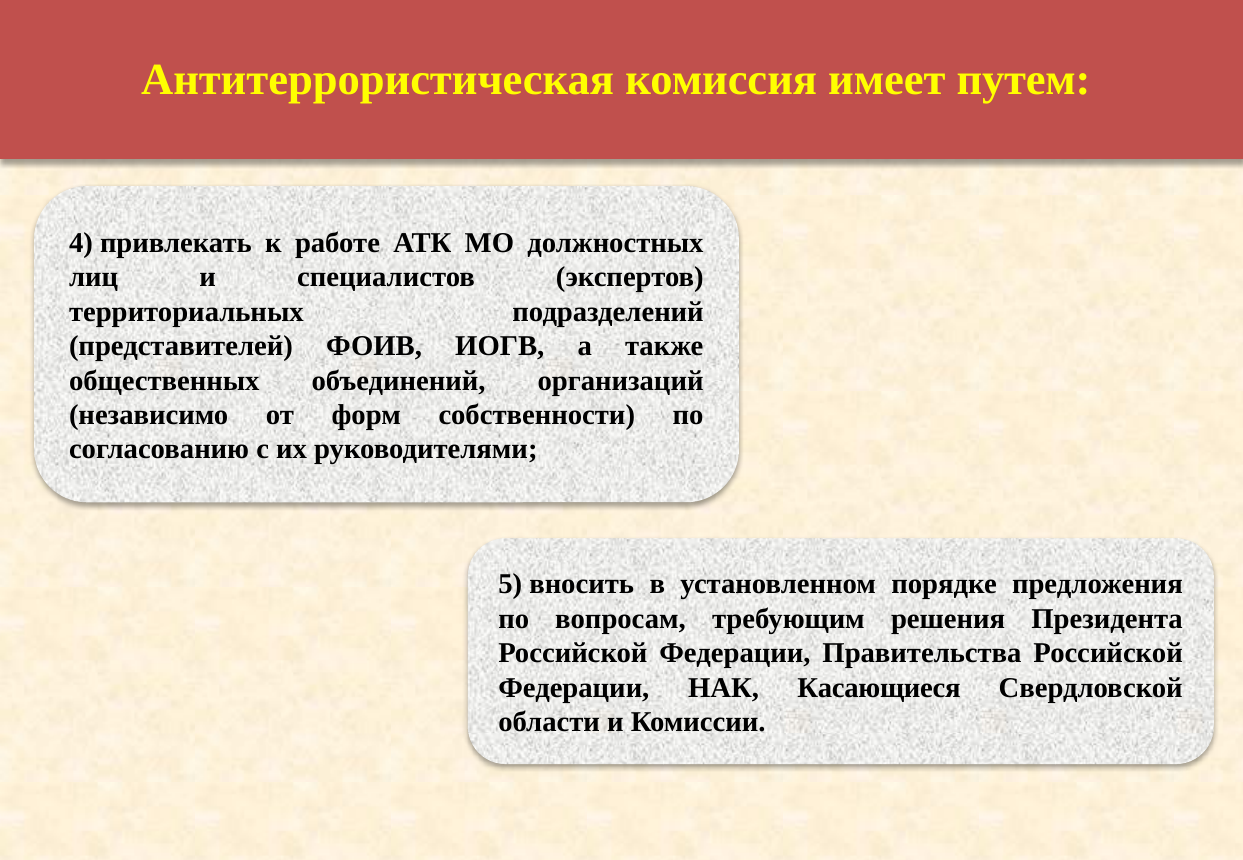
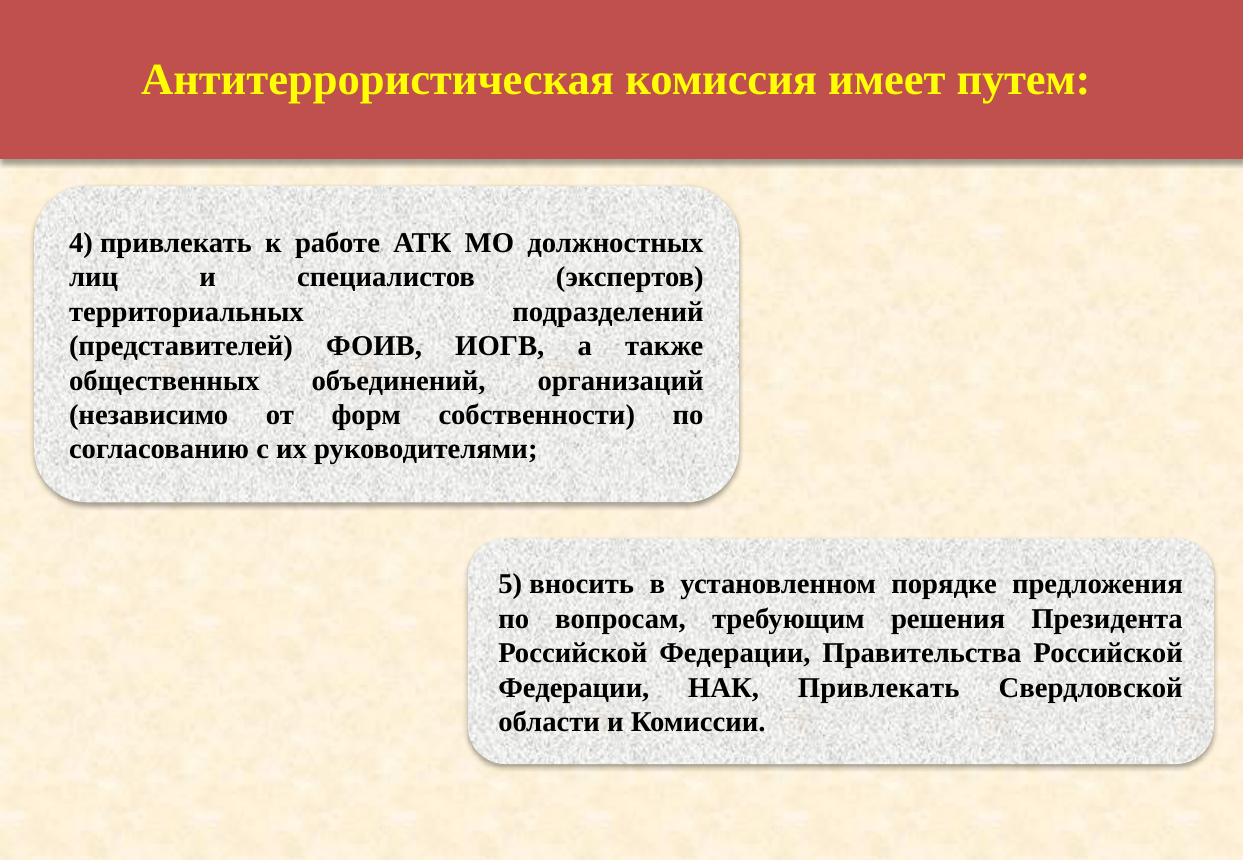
НАК Касающиеся: Касающиеся -> Привлекать (879, 688)
